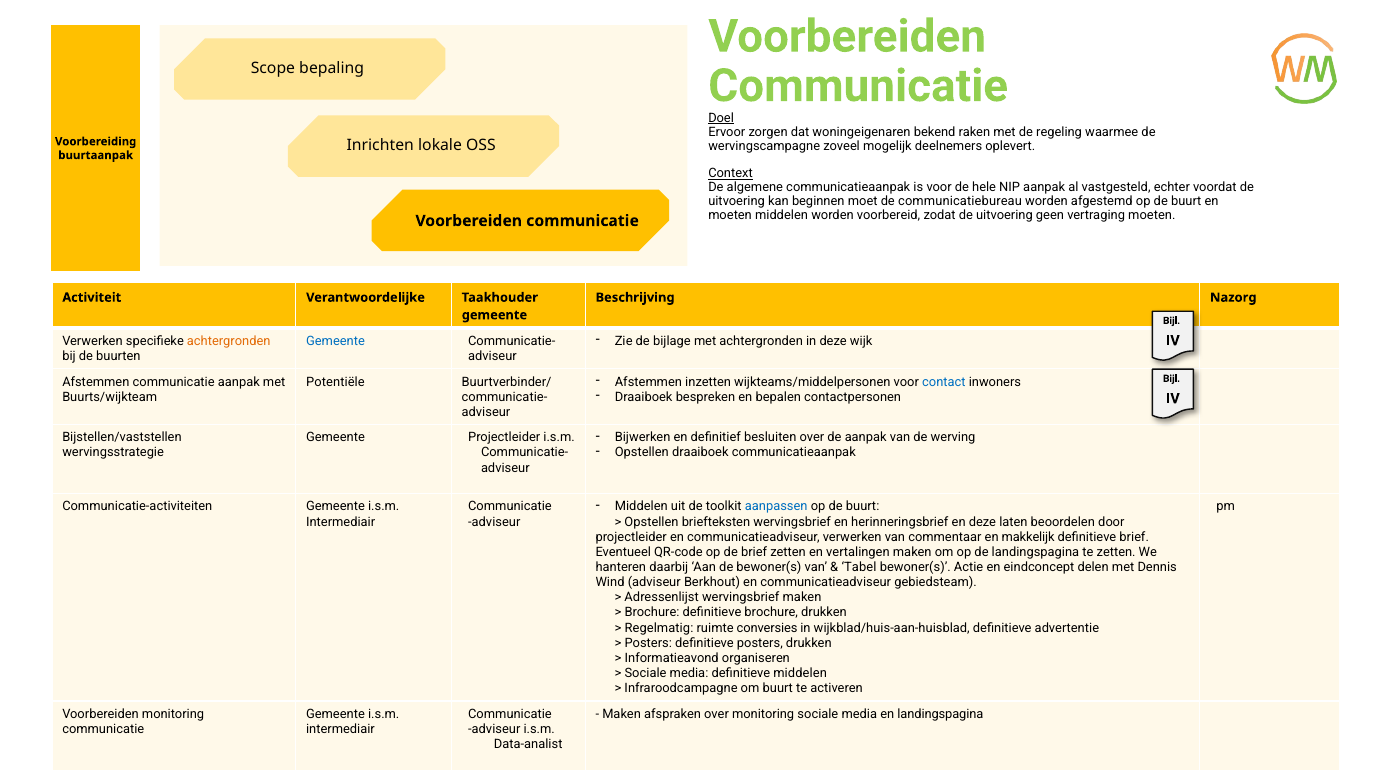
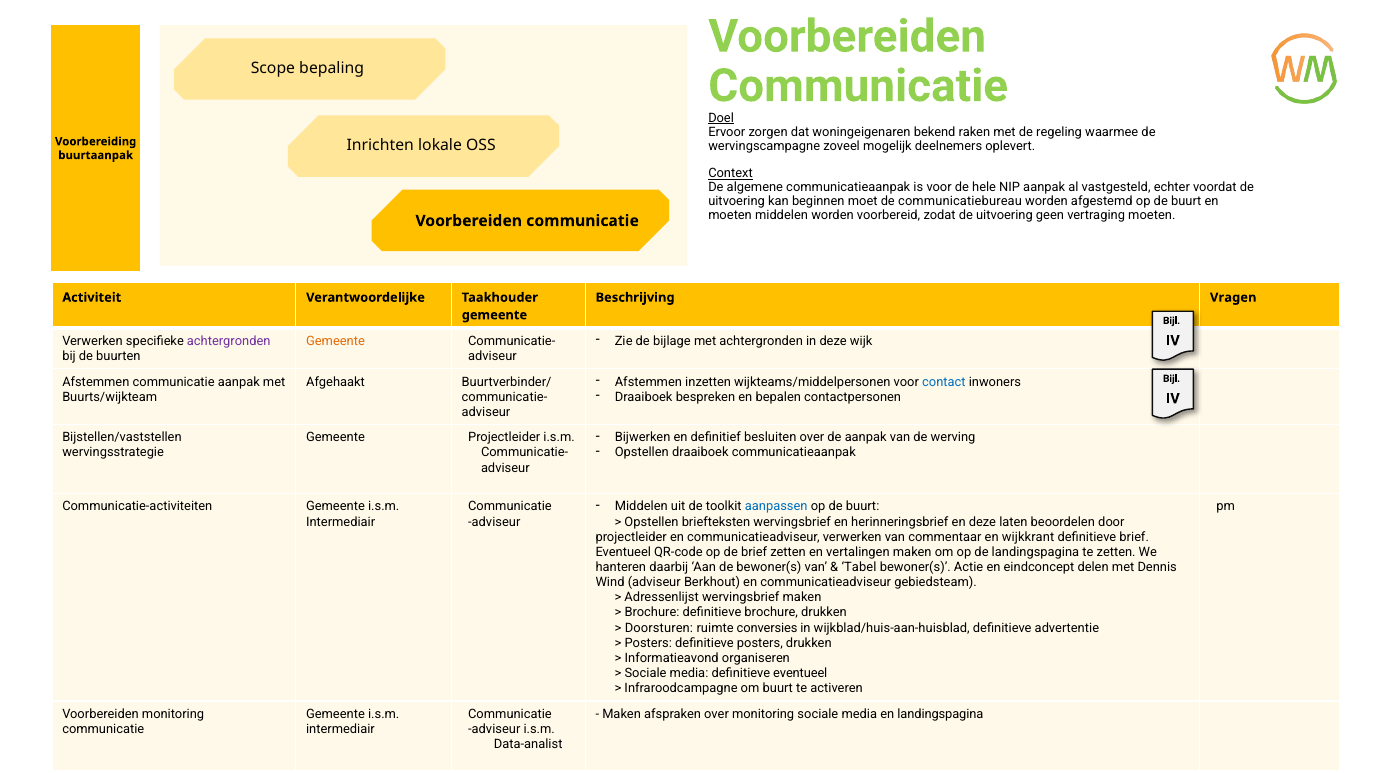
Nazorg: Nazorg -> Vragen (1233, 298)
achtergronden colour: orange -> purple (229, 341)
Gemeente colour: blue -> orange (336, 341)
Potentiële: Potentiële -> Afgehaakt (336, 382)
makkelijk: makkelijk -> wijkkrant (1028, 537)
Regelmatig: Regelmatig -> Doorsturen (659, 628)
definitieve middelen: middelen -> eventueel (800, 674)
